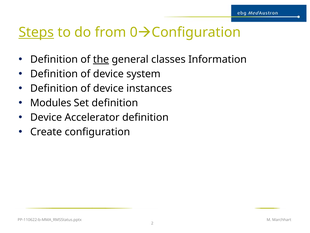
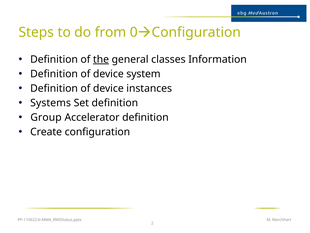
Steps underline: present -> none (36, 32)
Modules: Modules -> Systems (51, 103)
Device: Device -> Group (46, 117)
